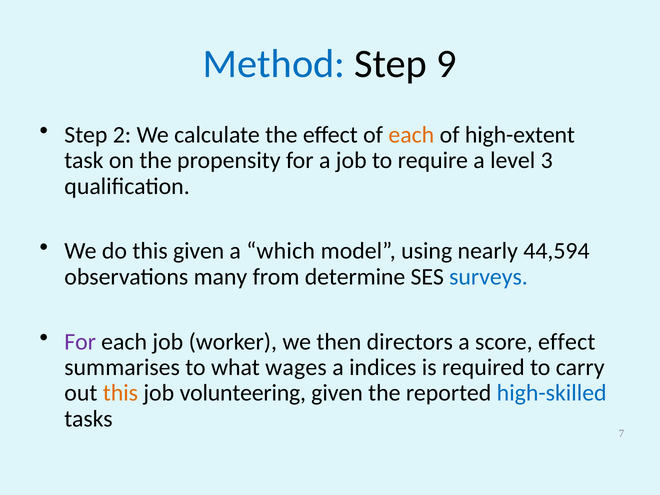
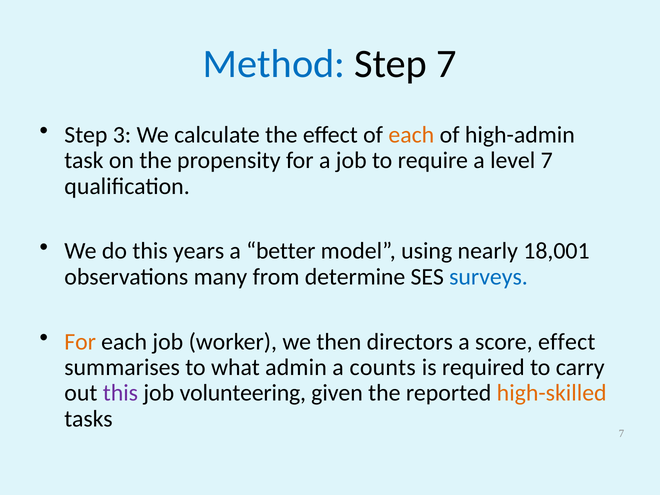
Step 9: 9 -> 7 (446, 64)
2: 2 -> 3 (122, 135)
high-extent: high-extent -> high-admin (520, 135)
level 3: 3 -> 7 (547, 160)
this given: given -> years (199, 251)
which: which -> better (281, 251)
44,594: 44,594 -> 18,001 (556, 251)
For colour: purple -> orange (80, 342)
wages: wages -> admin (296, 367)
indices: indices -> counts (383, 367)
this colour: orange -> purple (120, 393)
high-skilled colour: blue -> orange (552, 393)
